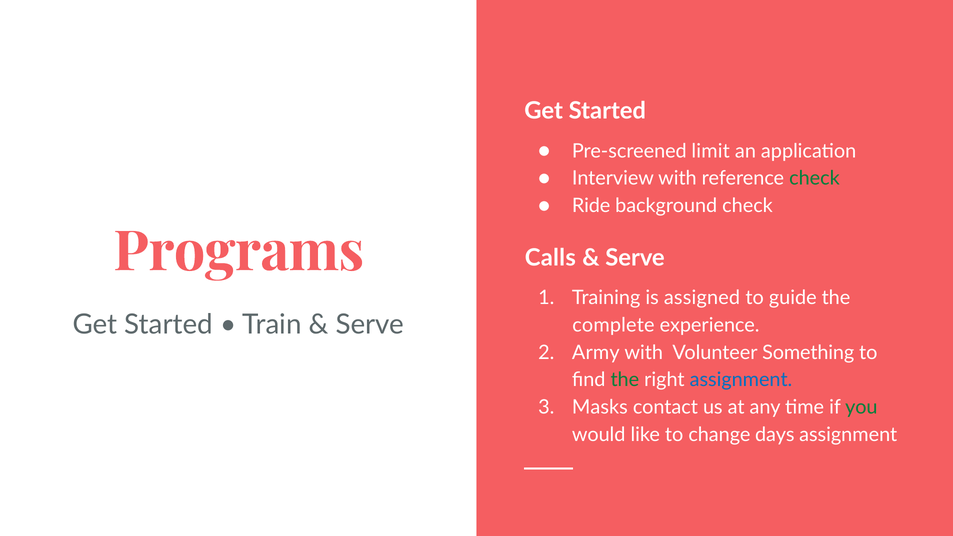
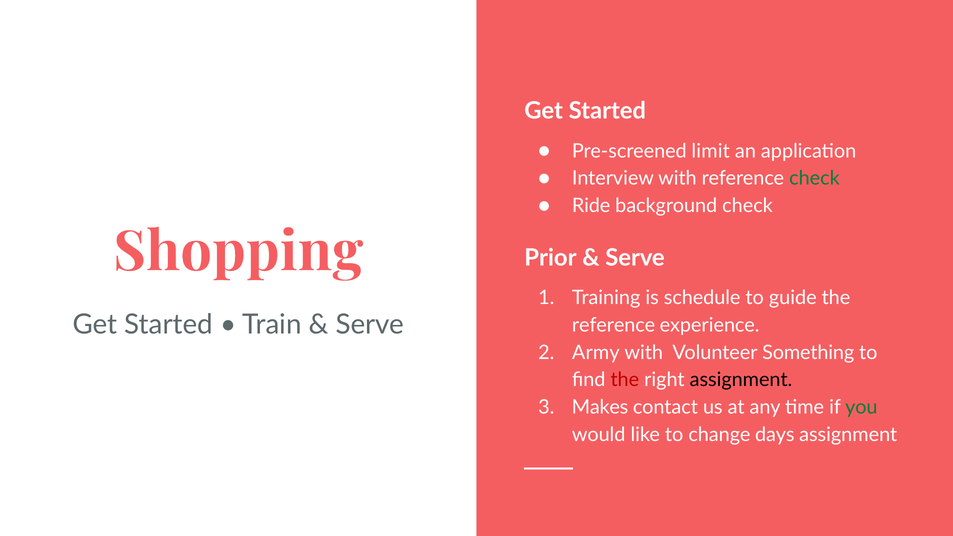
Programs: Programs -> Shopping (238, 252)
Calls: Calls -> Prior (550, 258)
assigned: assigned -> schedule (702, 298)
complete: complete -> reference (614, 325)
the colour: green -> red (625, 380)
assignment colour: blue -> black (741, 380)
Masks: Masks -> Makes (600, 407)
